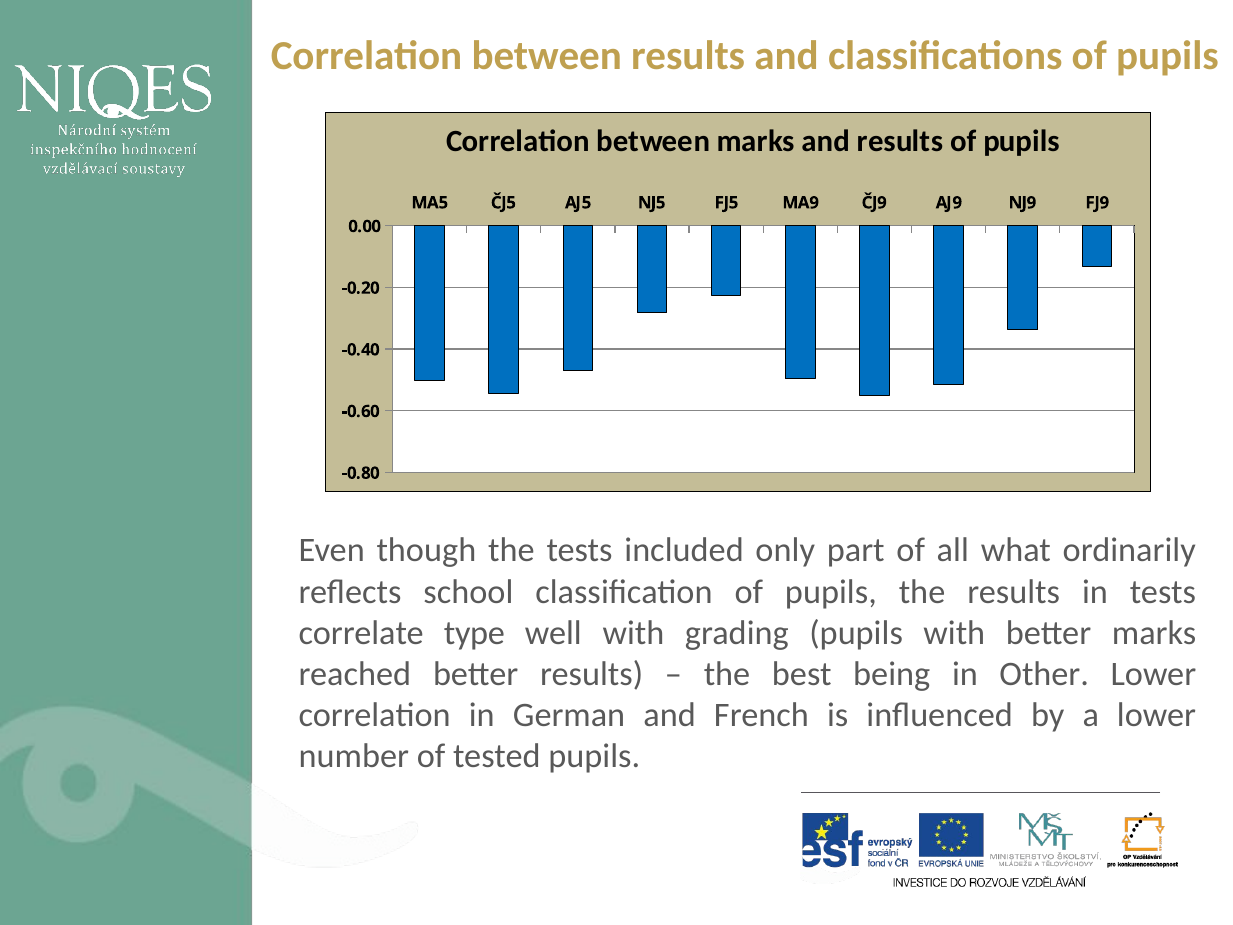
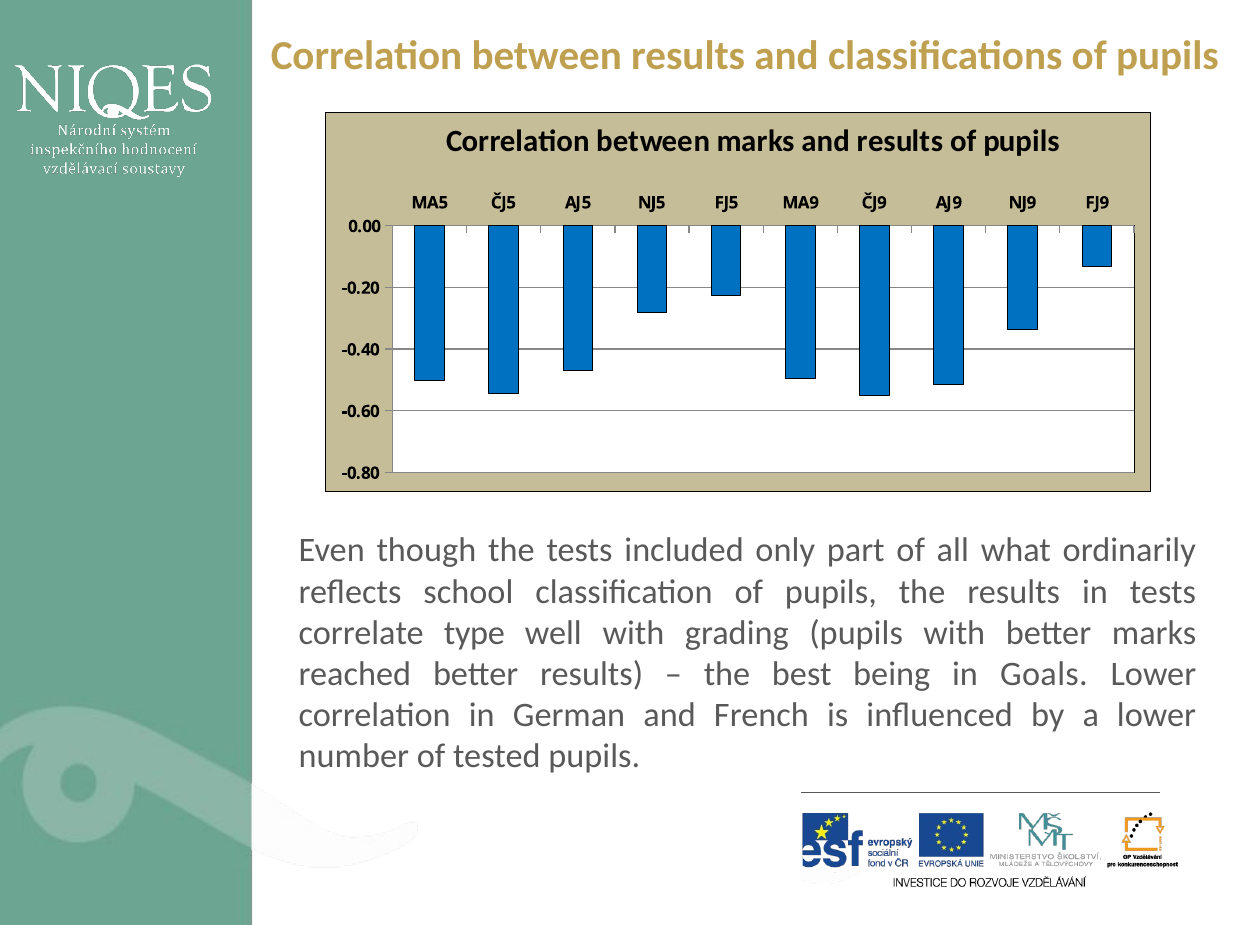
Other: Other -> Goals (1044, 674)
